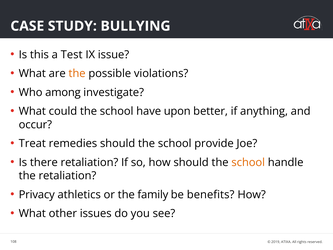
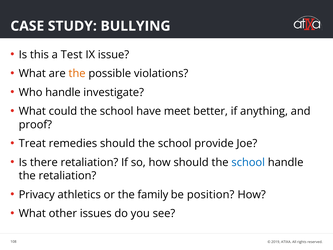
Who among: among -> handle (63, 92)
upon: upon -> meet (177, 111)
occur: occur -> proof (35, 125)
school colour: orange -> blue (248, 162)
benefits: benefits -> position (211, 194)
